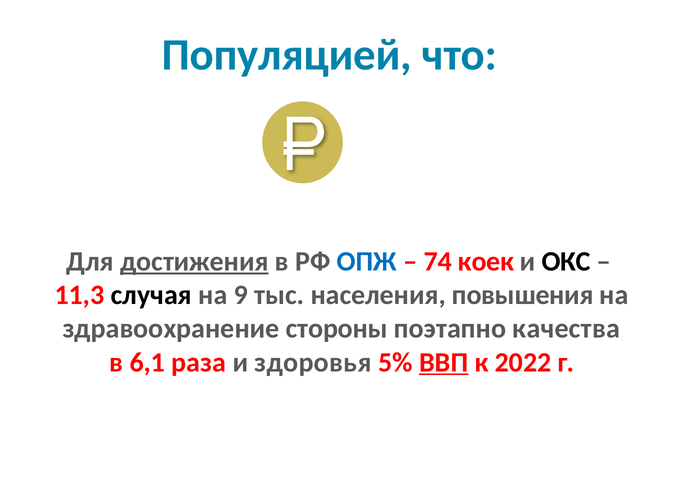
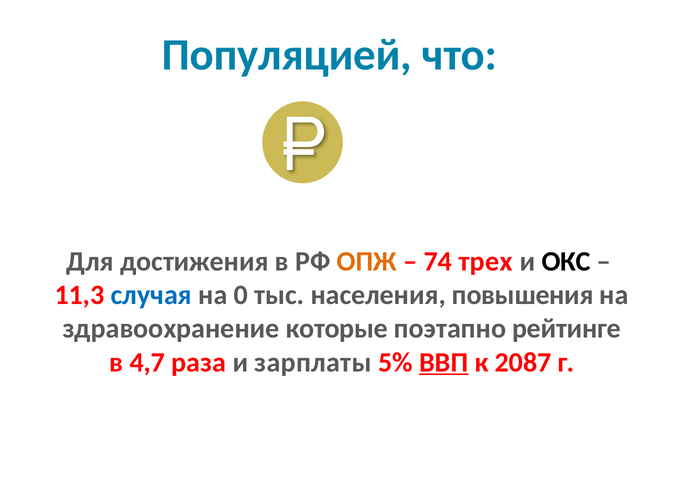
достижения underline: present -> none (194, 262)
ОПЖ colour: blue -> orange (367, 262)
коек: коек -> трех (486, 262)
случая colour: black -> blue (151, 296)
9: 9 -> 0 (241, 296)
стороны: стороны -> которые (337, 329)
качества: качества -> рейтинге (567, 329)
6,1: 6,1 -> 4,7 (147, 363)
здоровья: здоровья -> зарплаты (313, 363)
2022: 2022 -> 2087 (523, 363)
